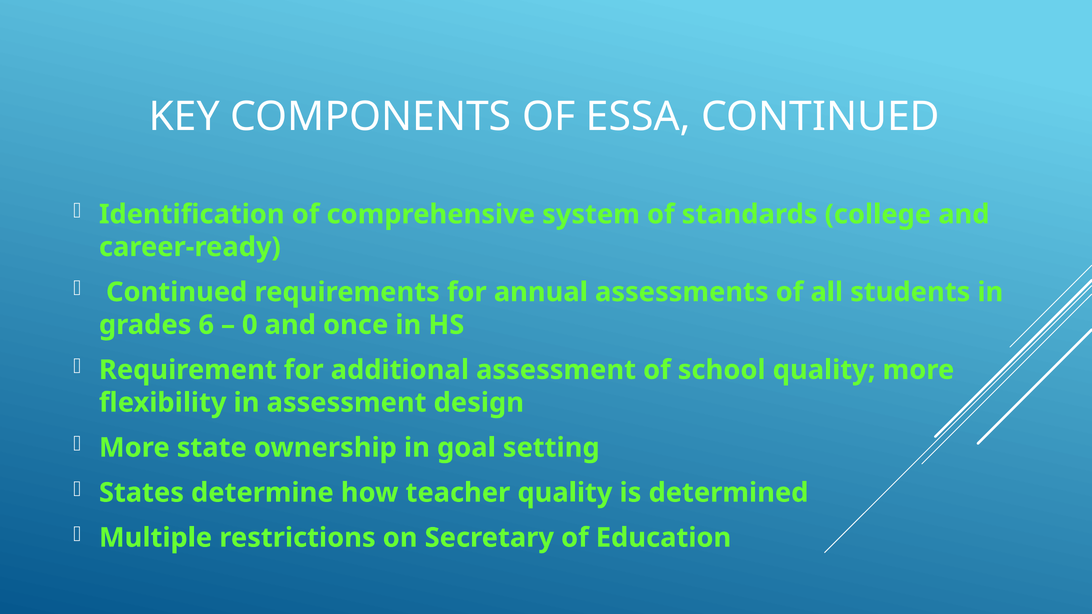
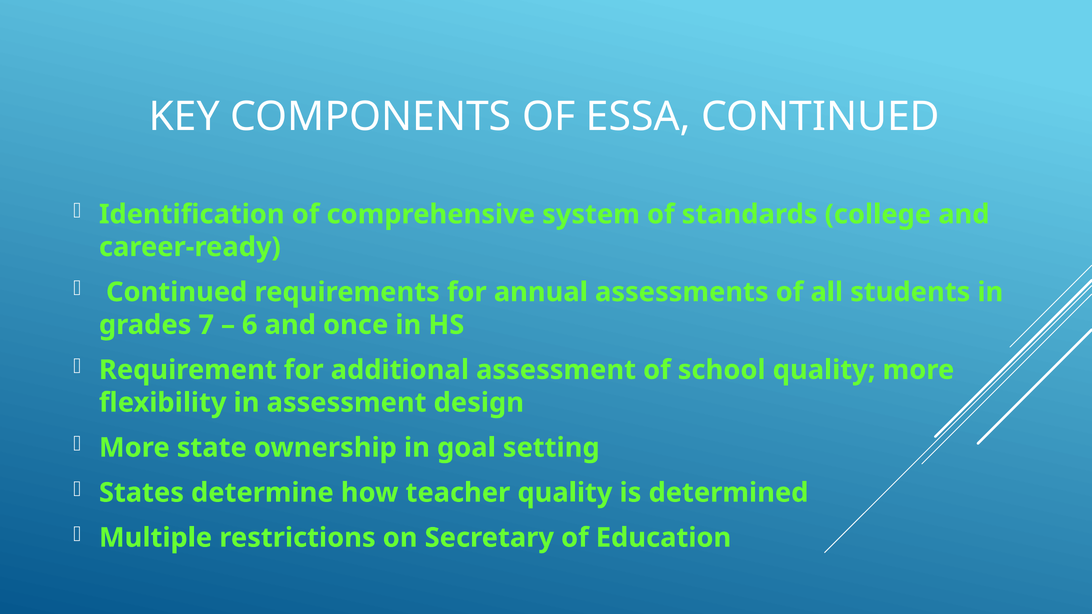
6: 6 -> 7 (206, 325)
0: 0 -> 6 (250, 325)
